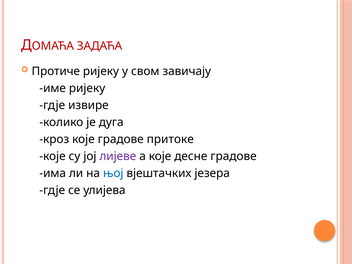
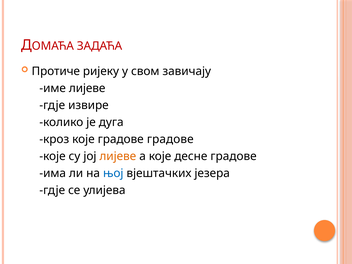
име ријеку: ријеку -> лијеве (87, 88)
градове притоке: притоке -> градове (170, 139)
лијеве colour: purple -> orange (118, 156)
